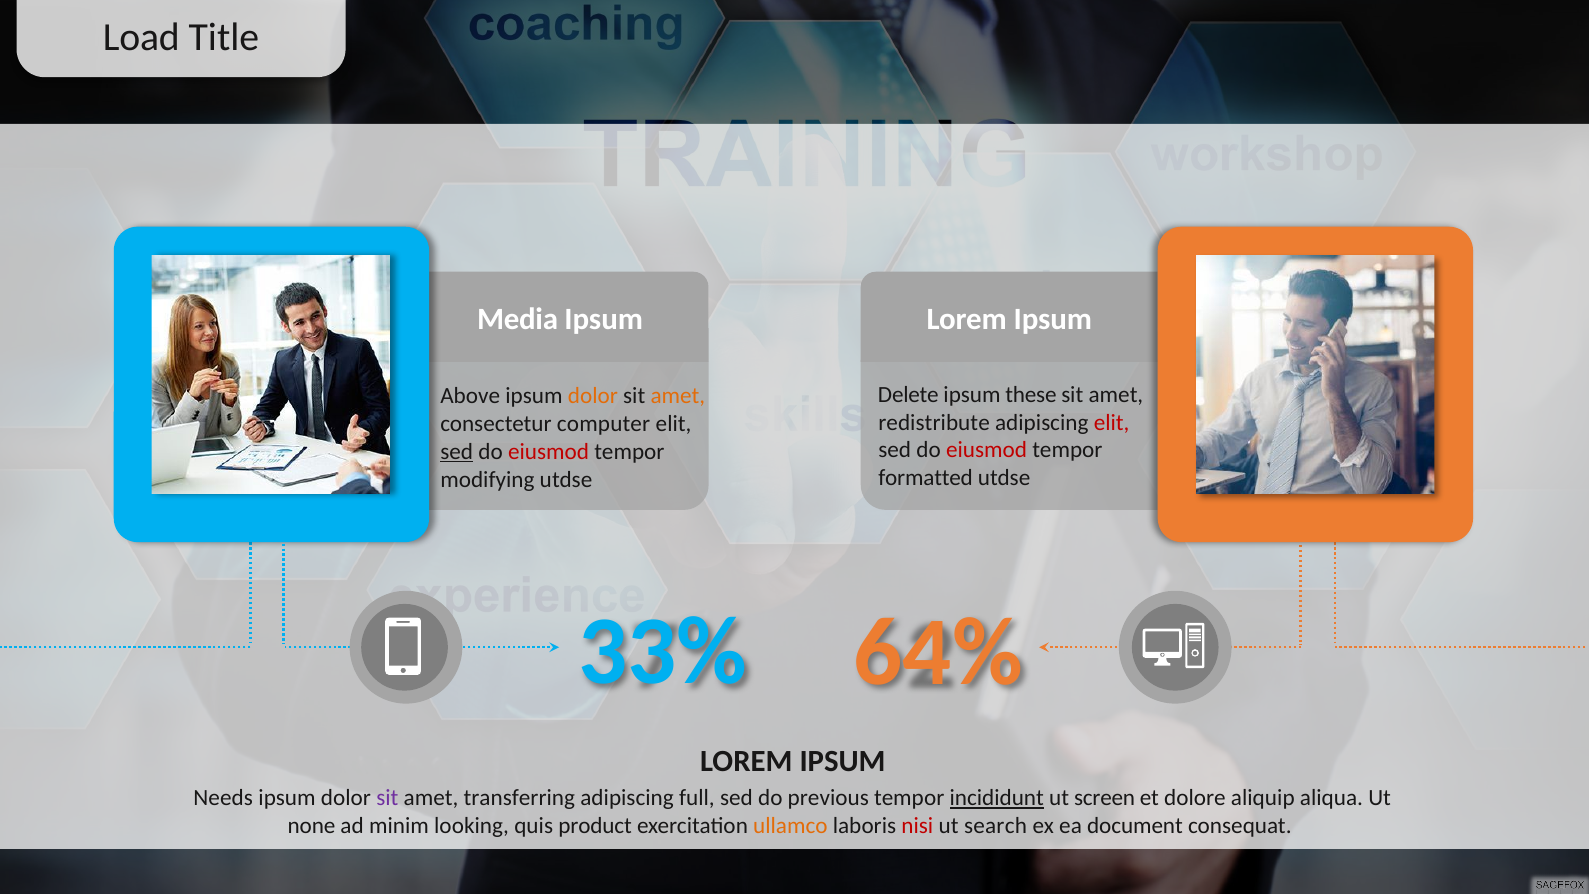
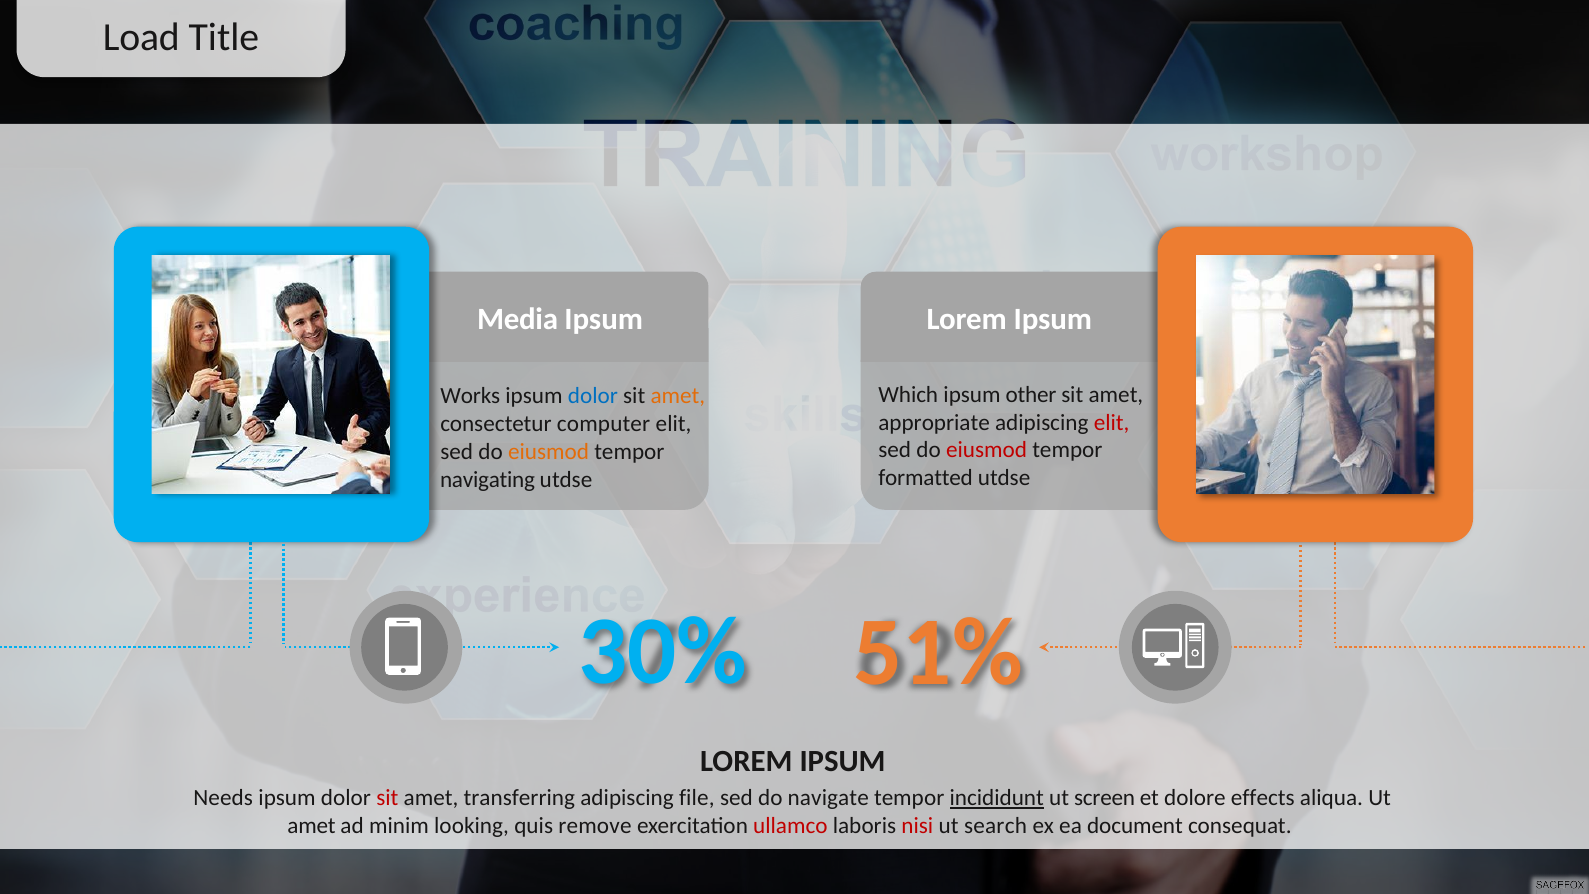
Delete: Delete -> Which (908, 395)
these: these -> other (1031, 395)
Above: Above -> Works (470, 396)
dolor colour: orange -> blue (593, 396)
redistribute: redistribute -> appropriate (934, 422)
sed underline: present -> none (457, 451)
eiusmod colour: red -> orange (549, 451)
modifying: modifying -> navigating (488, 479)
33%: 33% -> 30% (663, 652)
64%: 64% -> 51% (938, 652)
sit colour: purple -> red (387, 798)
full: full -> file (697, 798)
previous: previous -> navigate (828, 798)
aliquip: aliquip -> effects (1263, 798)
none: none -> amet (312, 826)
product: product -> remove (595, 826)
ullamco colour: orange -> red (790, 826)
